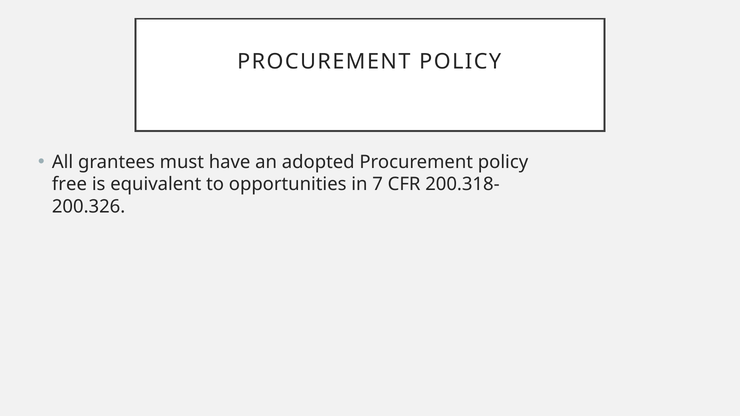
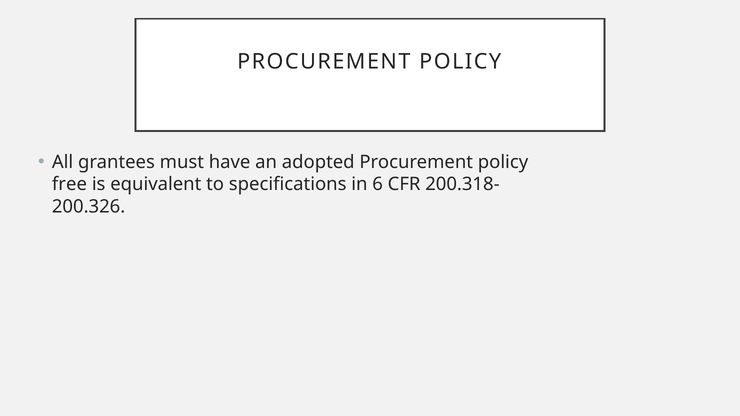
opportunities: opportunities -> specifications (288, 184)
7: 7 -> 6 (378, 184)
